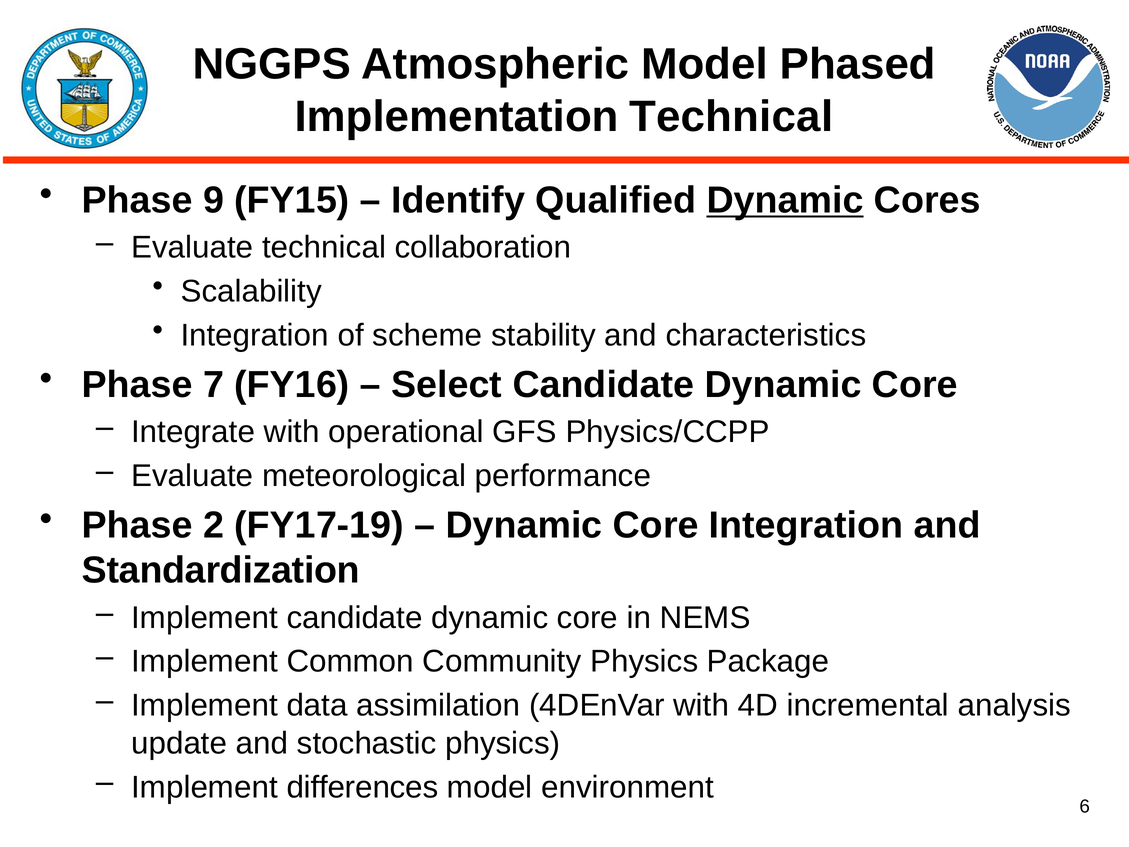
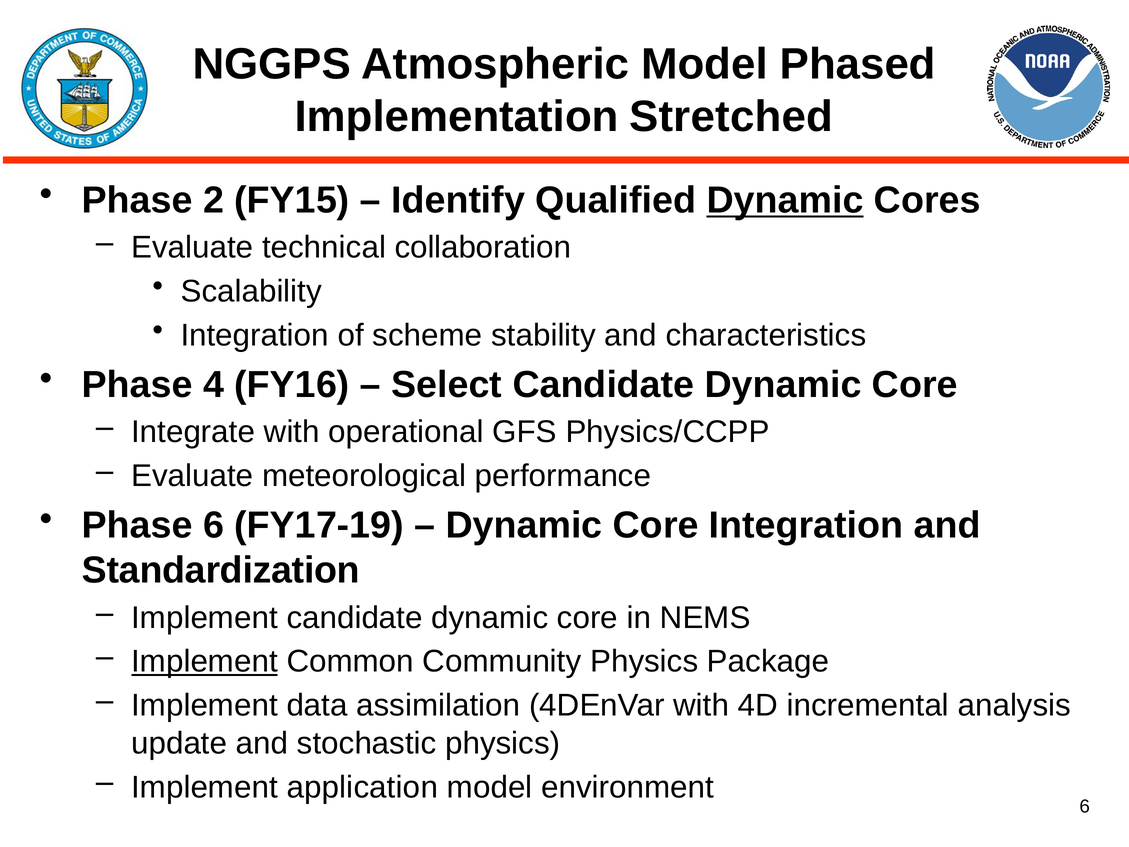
Implementation Technical: Technical -> Stretched (731, 117)
9: 9 -> 2 (213, 200)
7: 7 -> 4 (213, 385)
Phase 2: 2 -> 6 (213, 525)
Implement underline: none -> present (204, 661)
differences: differences -> application (362, 787)
